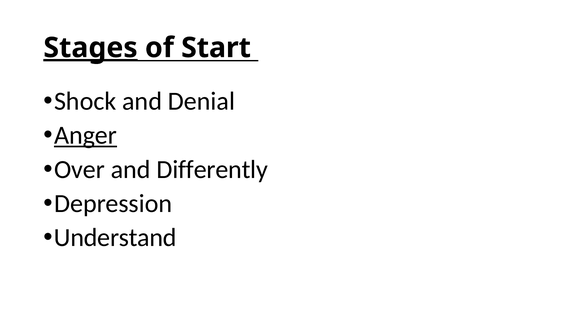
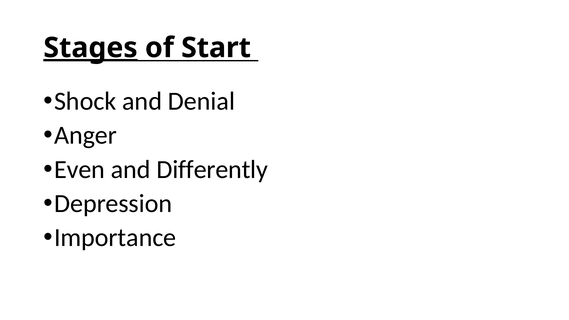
Anger underline: present -> none (86, 135)
Over: Over -> Even (79, 169)
Understand: Understand -> Importance (115, 238)
